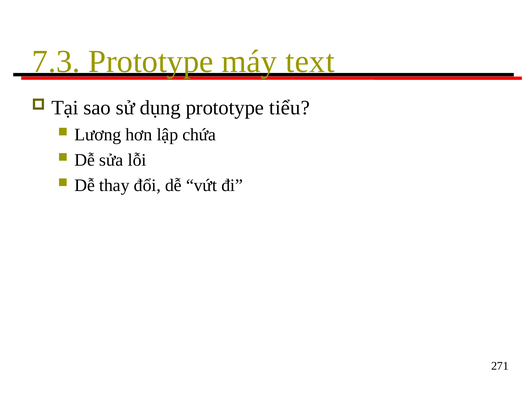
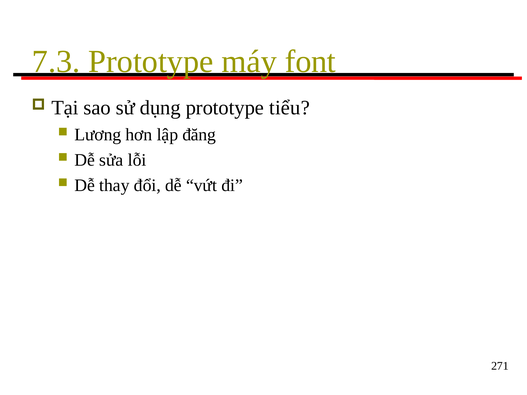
text: text -> font (310, 62)
chứa: chứa -> đăng (199, 135)
